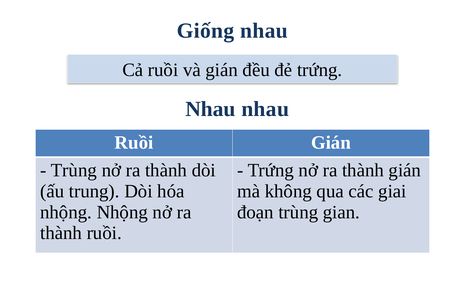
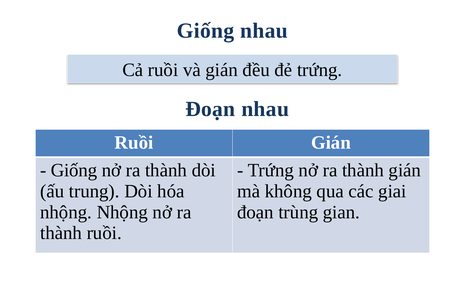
Nhau: Nhau -> Đoạn (210, 109)
Trùng: Trùng -> Giống (74, 170)
